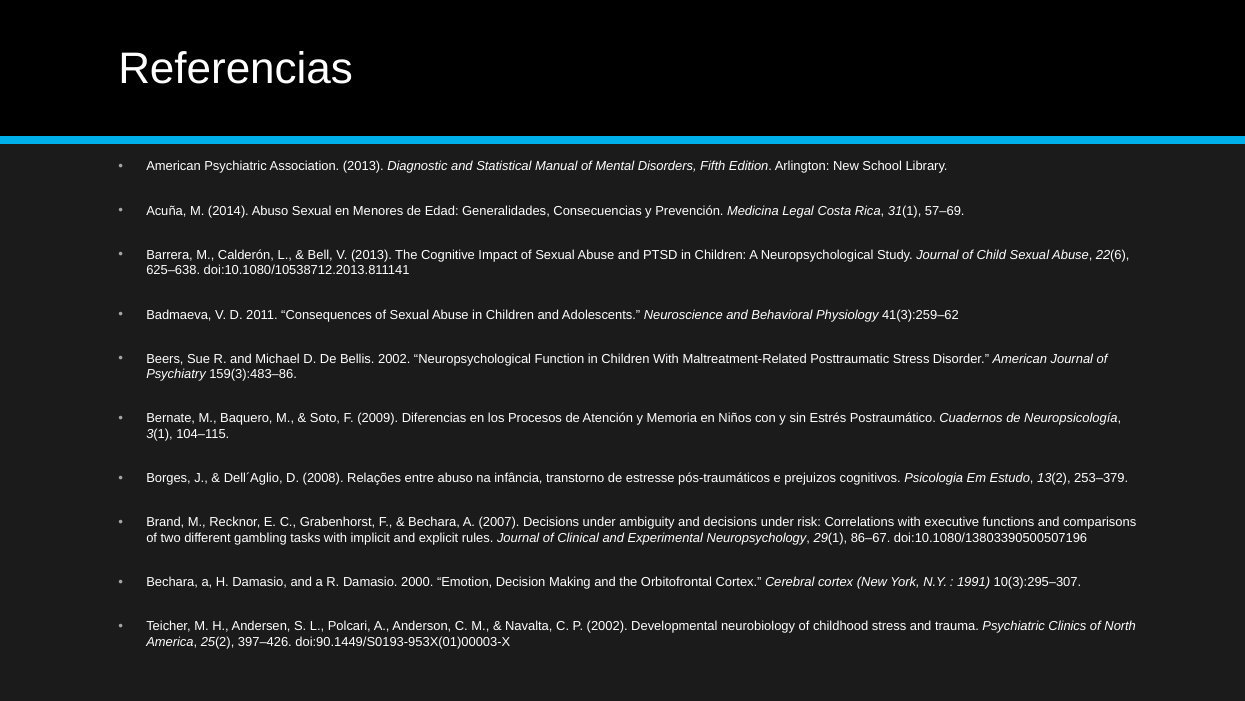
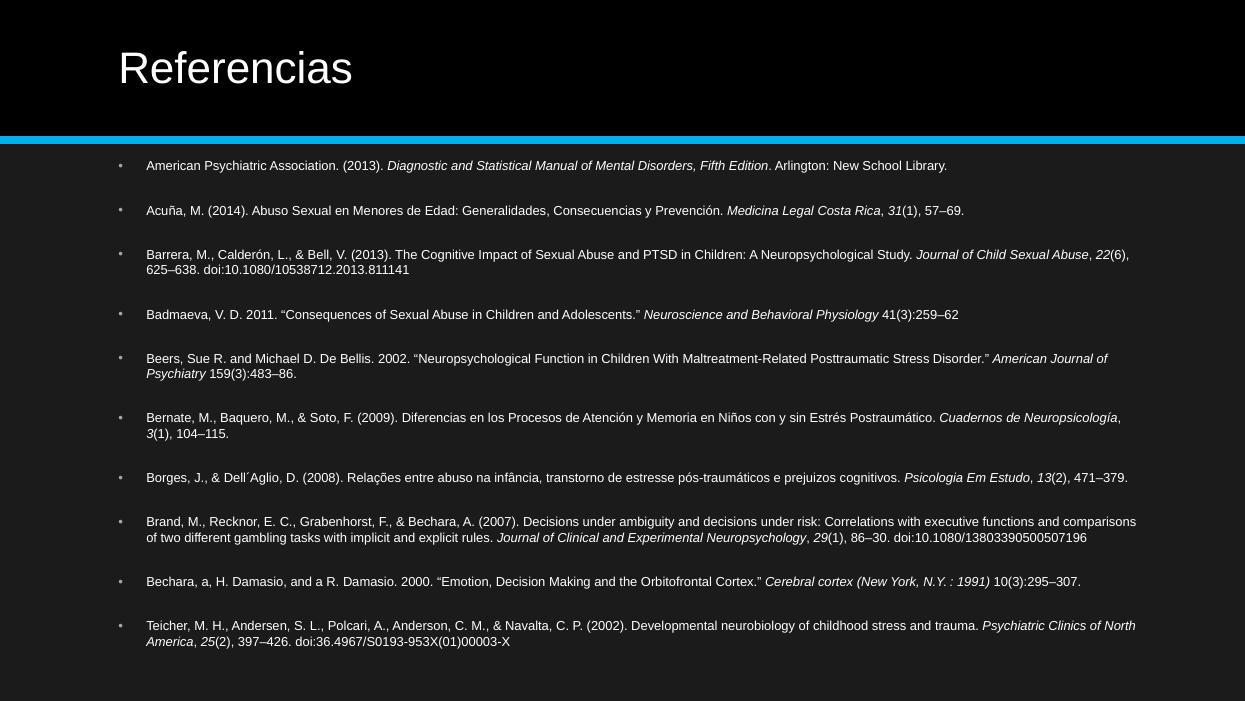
253–379: 253–379 -> 471–379 (1101, 478)
86–67: 86–67 -> 86–30 (871, 538)
doi:90.1449/S0193-953X(01)00003-X: doi:90.1449/S0193-953X(01)00003-X -> doi:36.4967/S0193-953X(01)00003-X (403, 642)
